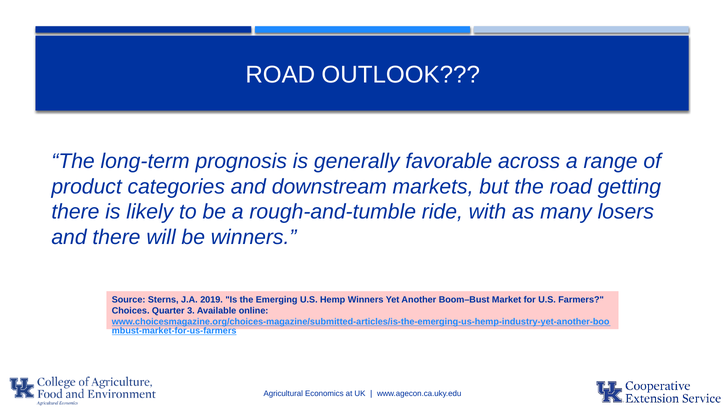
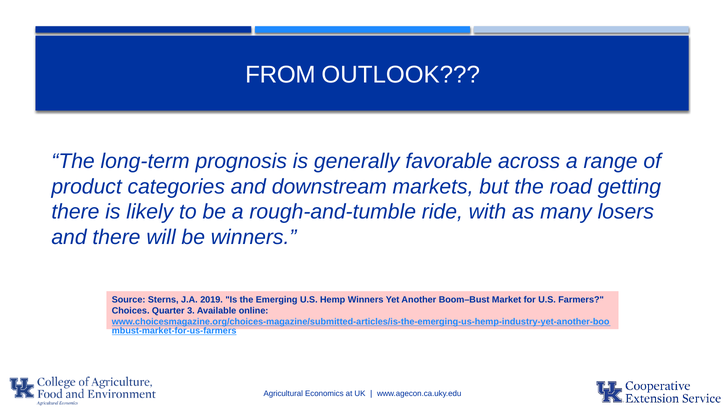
ROAD: ROAD -> FROM (280, 75)
